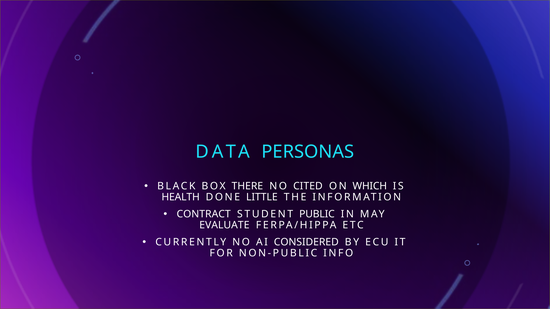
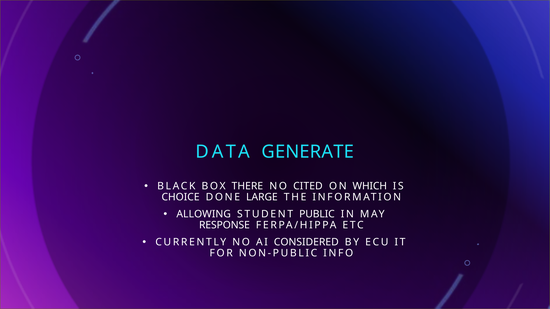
PERSONAS: PERSONAS -> GENERATE (308, 152)
HEALTH: HEALTH -> CHOICE (181, 197)
LITTLE: LITTLE -> LARGE (262, 197)
CONTRACT: CONTRACT -> ALLOWING (204, 214)
EVALUATE: EVALUATE -> RESPONSE (224, 225)
